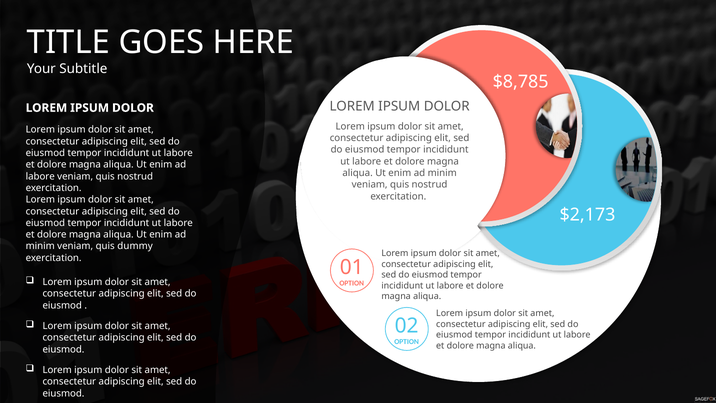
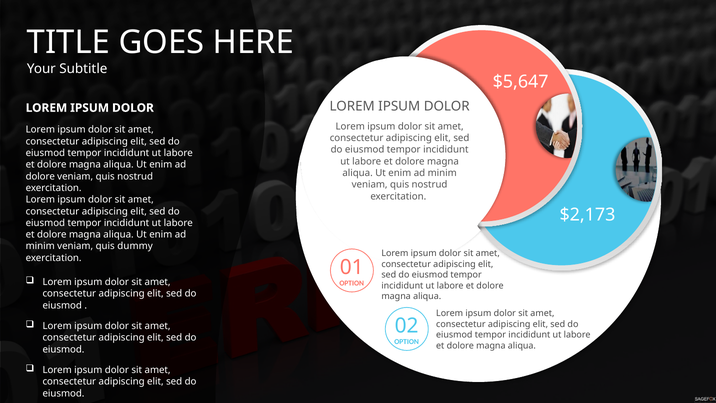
$8,785: $8,785 -> $5,647 (521, 82)
labore: labore -> dolore (40, 176)
